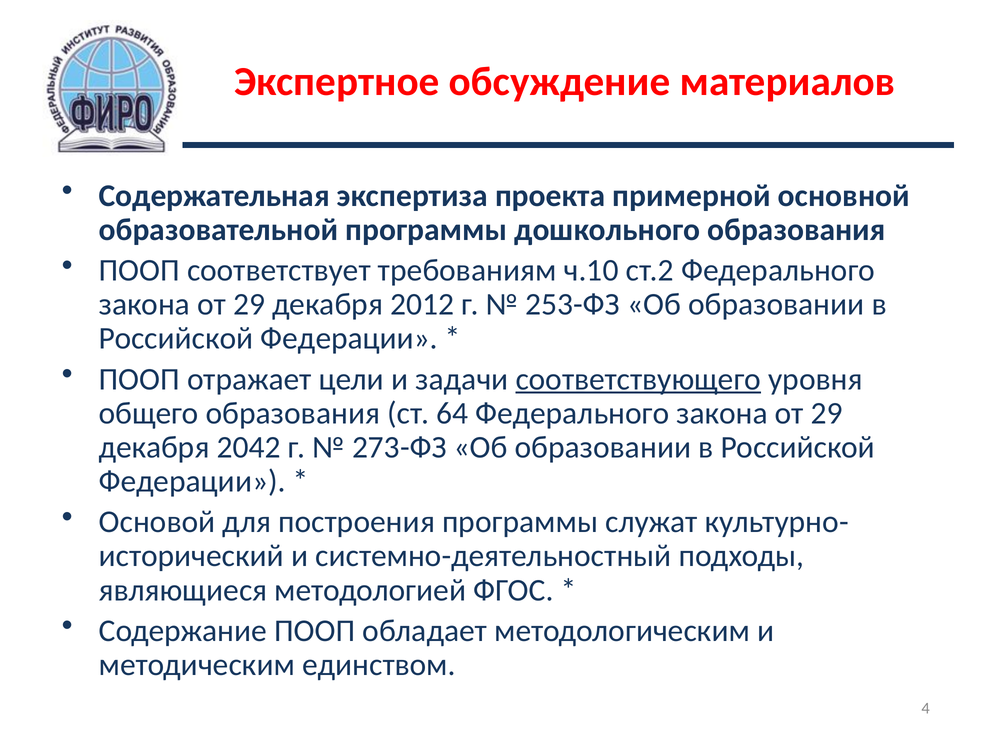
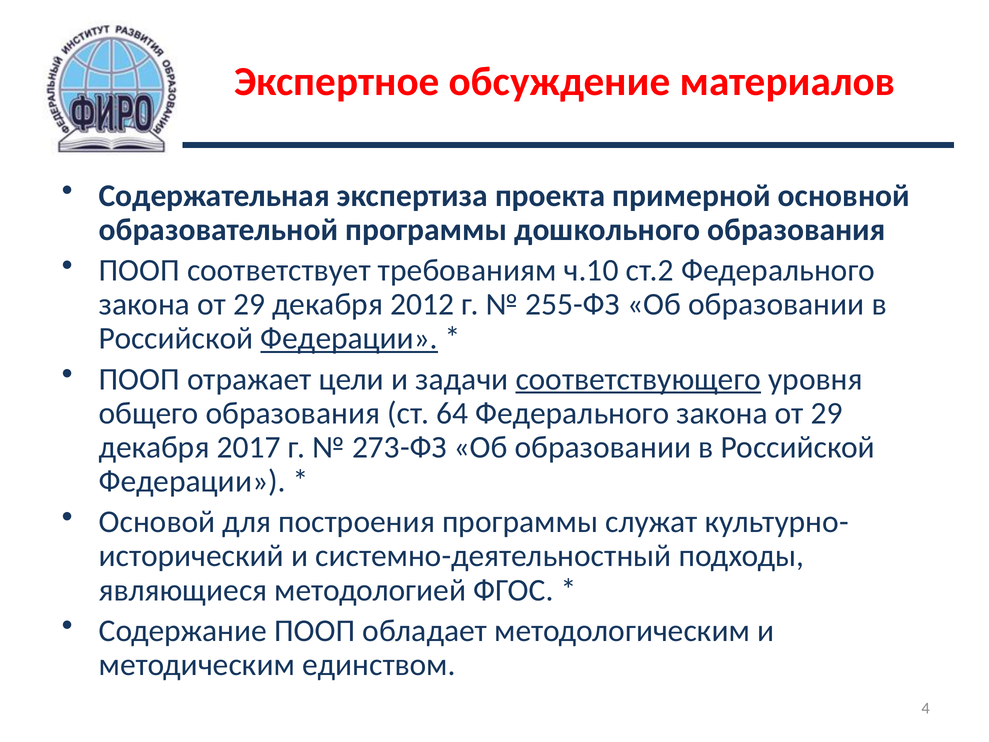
253-ФЗ: 253-ФЗ -> 255-ФЗ (573, 304)
Федерации underline: none -> present (349, 338)
2042: 2042 -> 2017 (249, 447)
